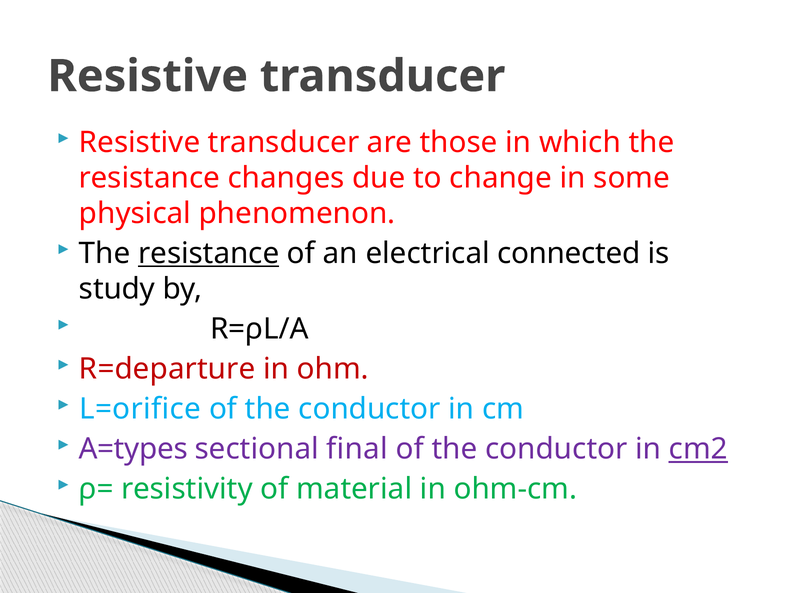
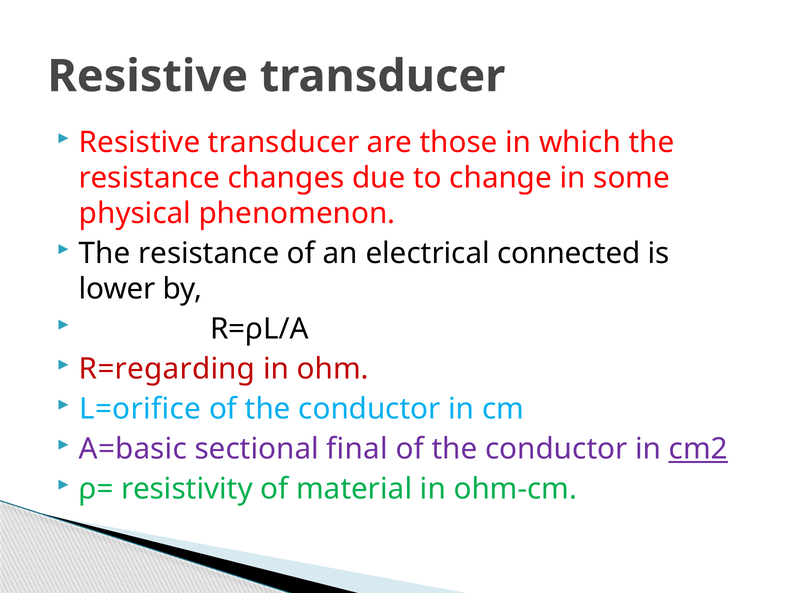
resistance underline: present -> none (209, 254)
study: study -> lower (117, 289)
R=departure: R=departure -> R=regarding (167, 369)
A=types: A=types -> A=basic (133, 449)
